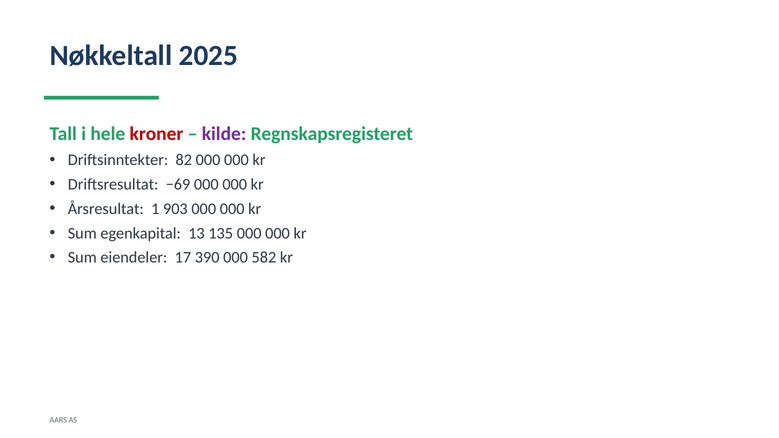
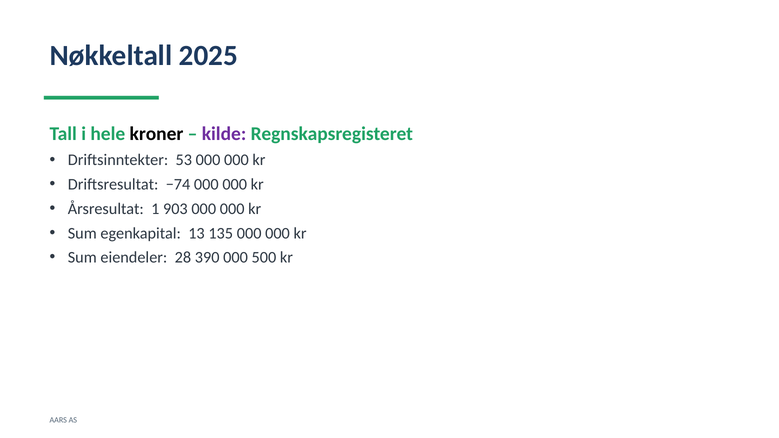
kroner colour: red -> black (156, 134)
82: 82 -> 53 (184, 160)
−69: −69 -> −74 (178, 185)
17: 17 -> 28 (183, 258)
582: 582 -> 500 (264, 258)
